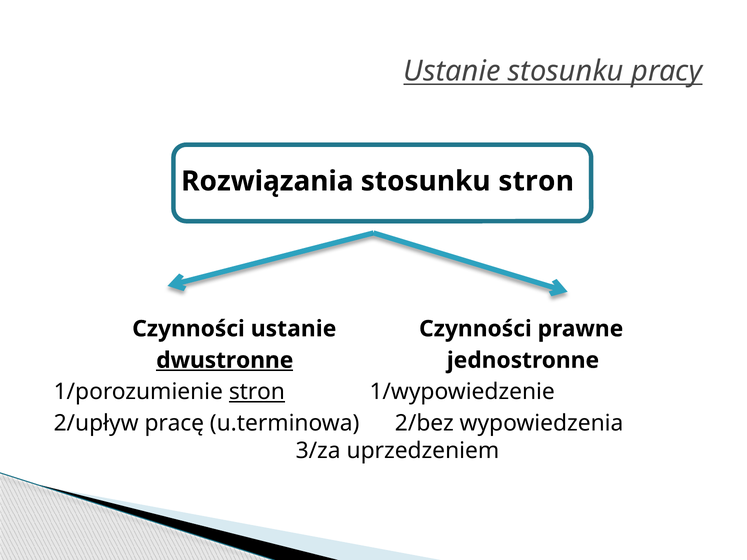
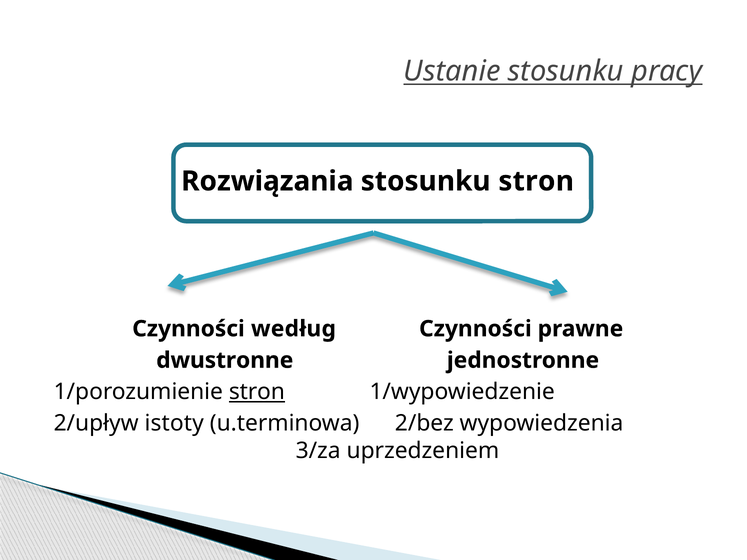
Czynności ustanie: ustanie -> według (293, 329)
dwustronne underline: present -> none (225, 360)
pracę: pracę -> istoty (174, 424)
